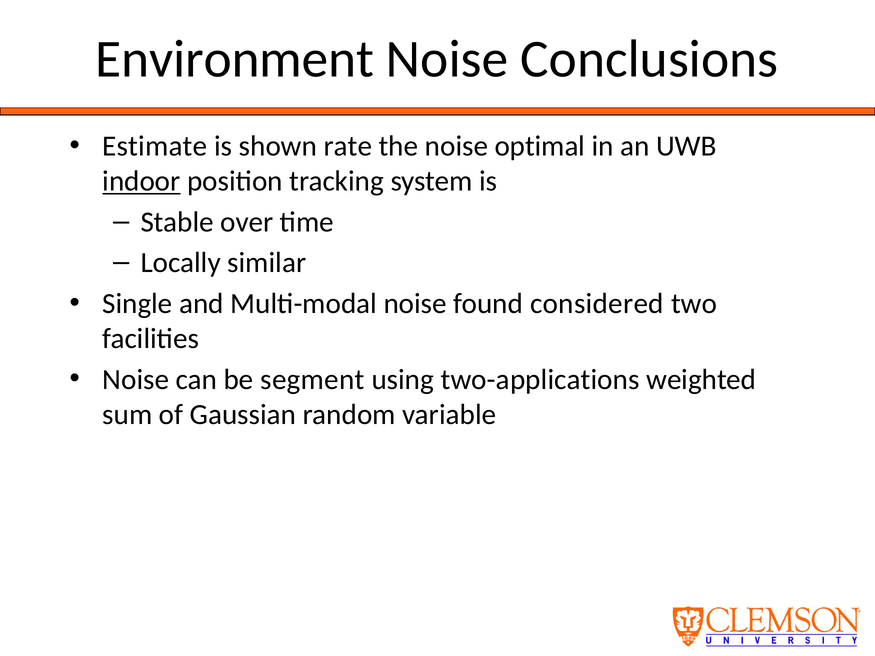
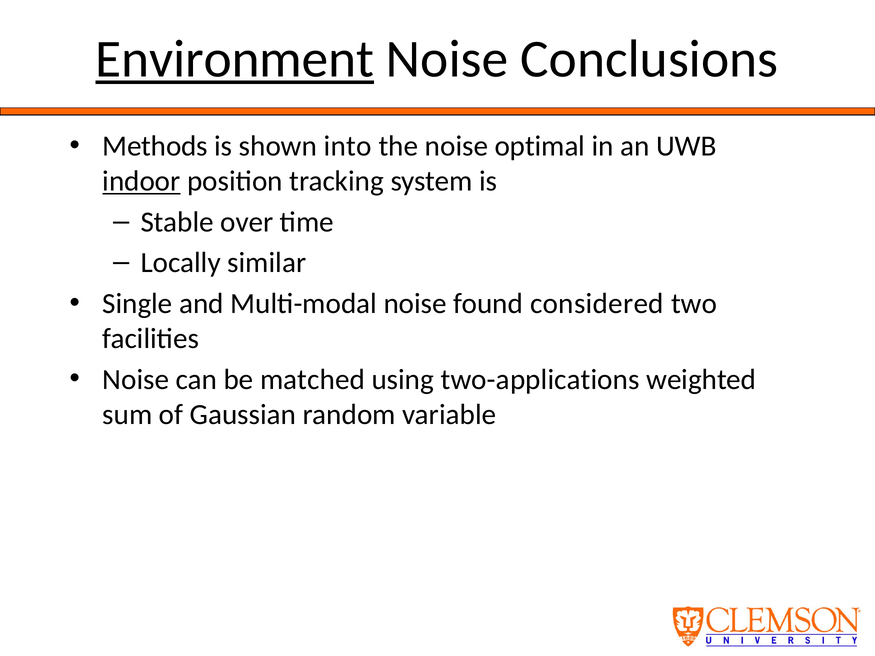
Environment underline: none -> present (235, 59)
Estimate: Estimate -> Methods (155, 146)
rate: rate -> into (348, 146)
segment: segment -> matched (313, 380)
